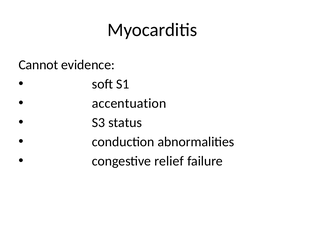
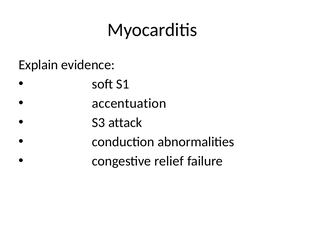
Cannot: Cannot -> Explain (38, 65)
status: status -> attack (125, 123)
